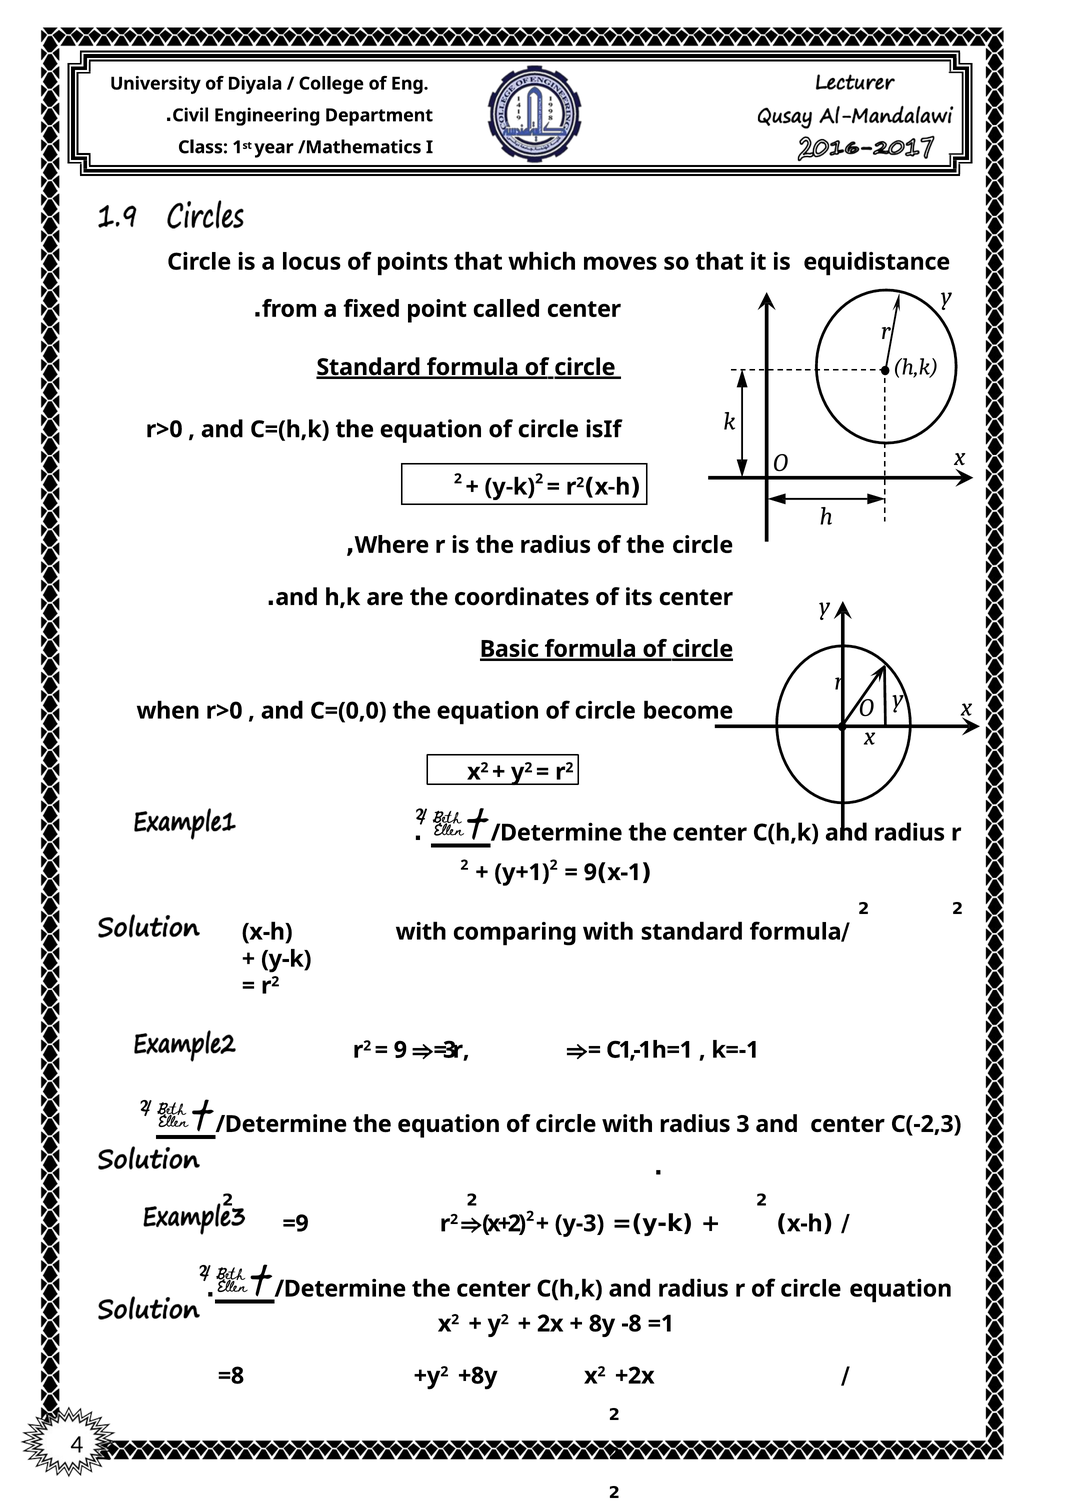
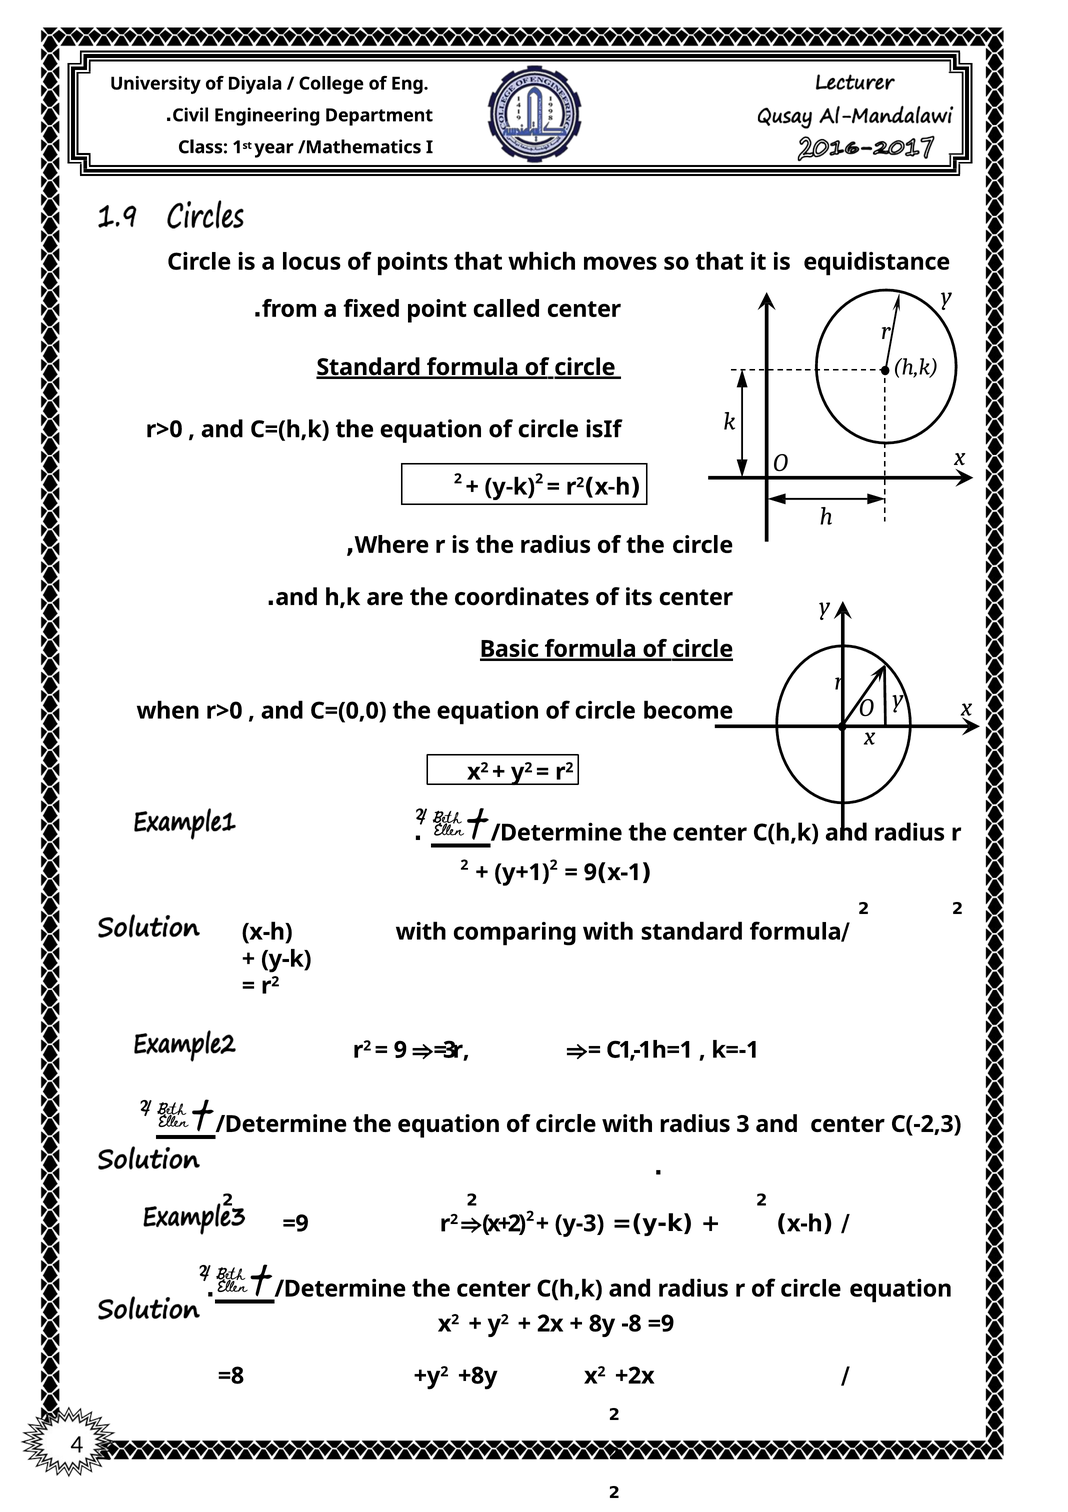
-8 =1: =1 -> =9 (661, 1323)
